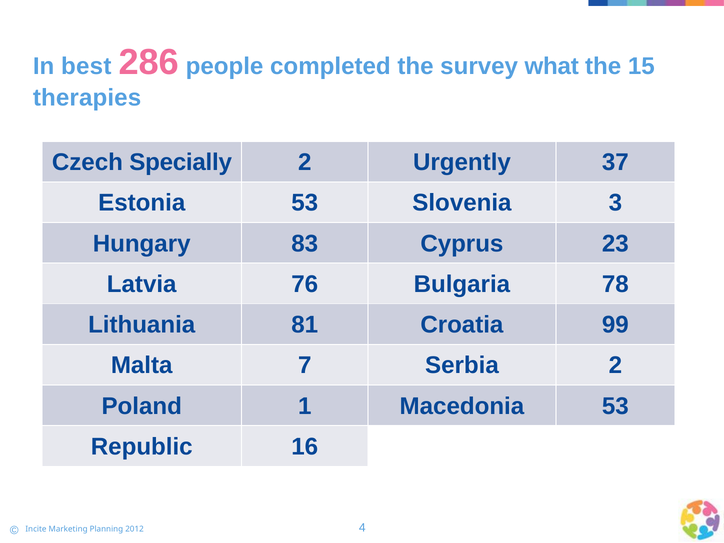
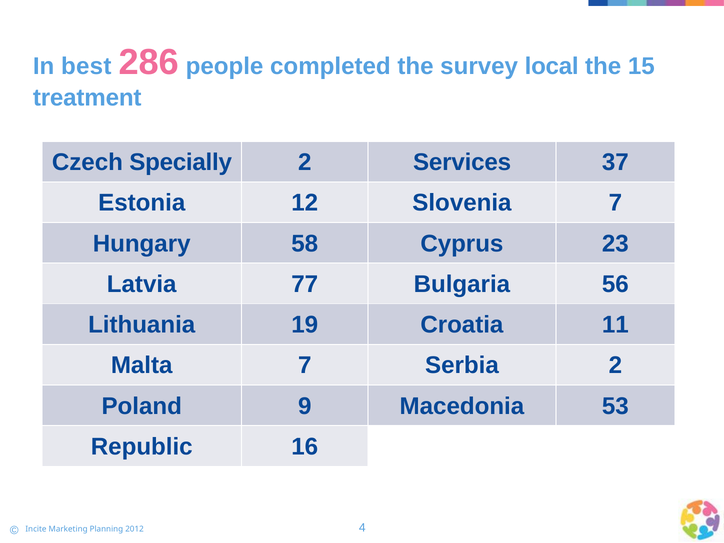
what: what -> local (552, 66)
therapies: therapies -> treatment (87, 98)
Urgently: Urgently -> Services (462, 162)
Estonia 53: 53 -> 12 (305, 203)
Slovenia 3: 3 -> 7 (615, 203)
83: 83 -> 58 (305, 244)
76: 76 -> 77 (305, 284)
78: 78 -> 56 (615, 284)
81: 81 -> 19 (305, 325)
99: 99 -> 11 (615, 325)
1: 1 -> 9 (305, 406)
